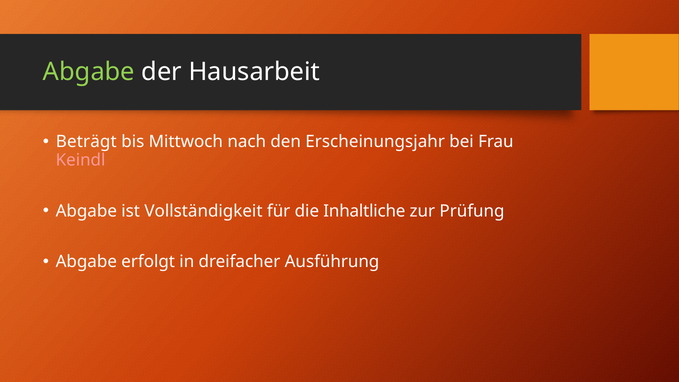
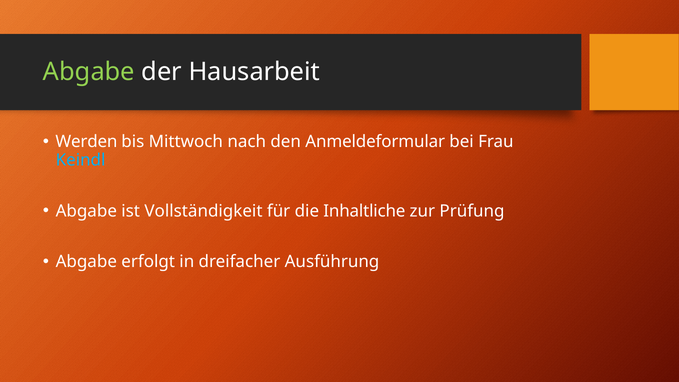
Beträgt: Beträgt -> Werden (86, 142)
Erscheinungsjahr: Erscheinungsjahr -> Anmeldeformular (375, 142)
Keindl colour: pink -> light blue (81, 160)
